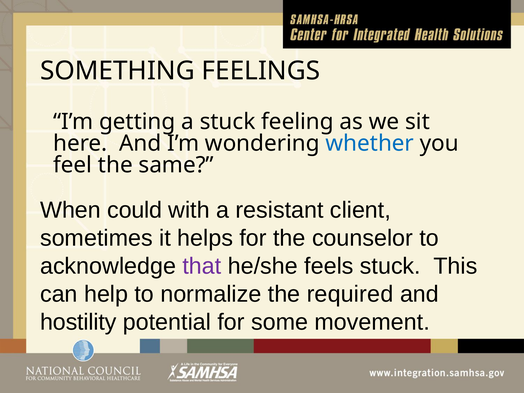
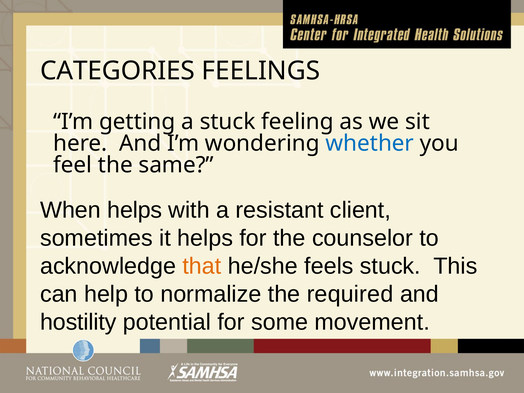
SOMETHING: SOMETHING -> CATEGORIES (118, 71)
When could: could -> helps (135, 210)
that colour: purple -> orange (202, 266)
